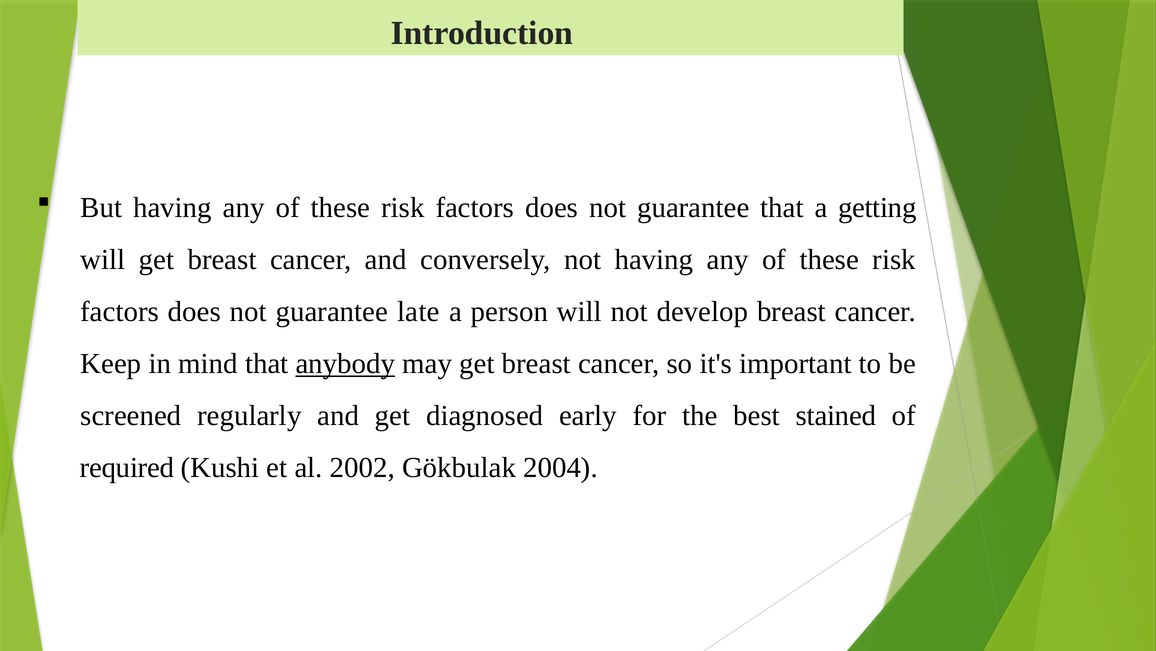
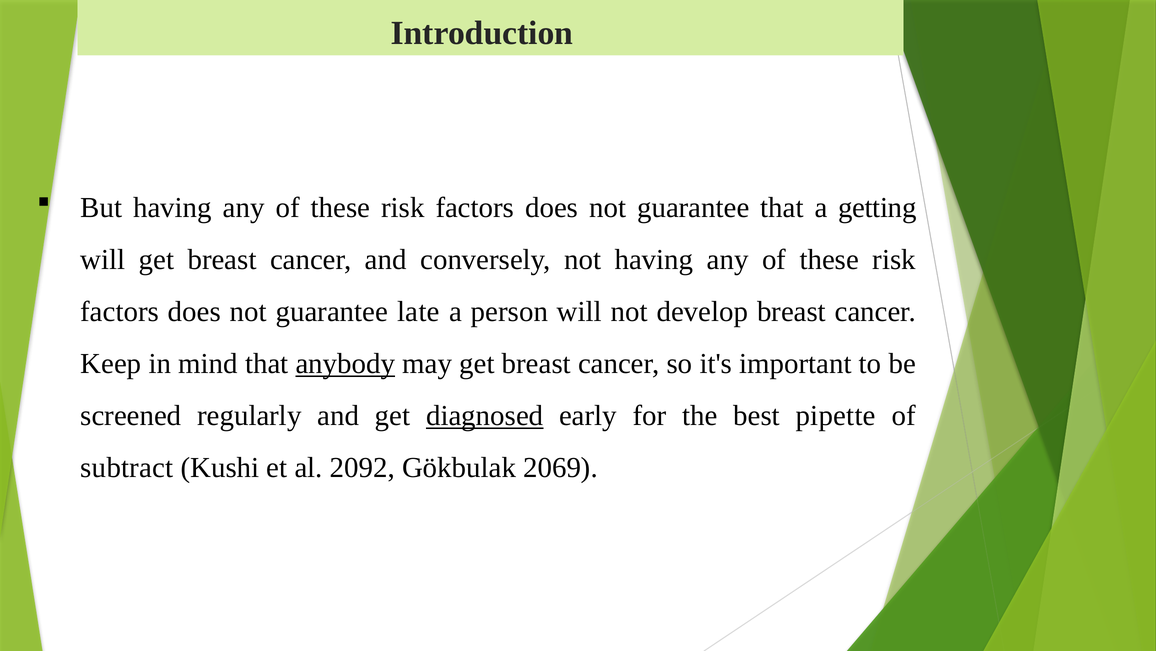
diagnosed underline: none -> present (485, 415)
stained: stained -> pipette (836, 415)
required: required -> subtract (127, 467)
2002: 2002 -> 2092 (362, 467)
2004: 2004 -> 2069 (561, 467)
